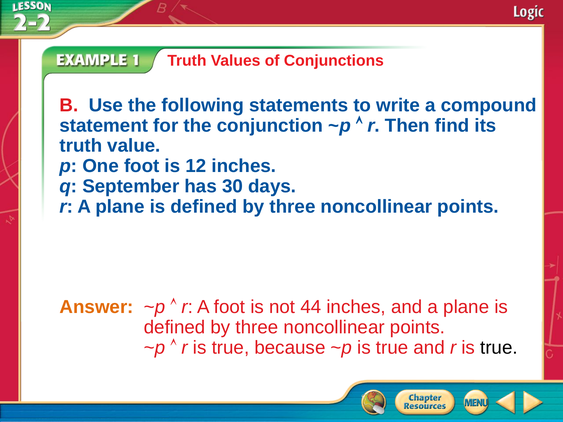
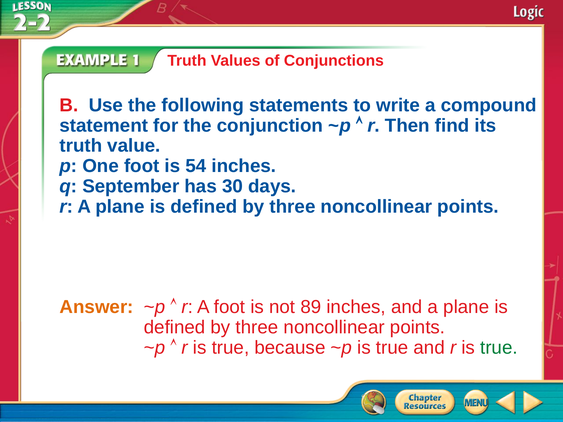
12: 12 -> 54 (196, 166)
44: 44 -> 89 (311, 307)
true colour: black -> green (499, 348)
